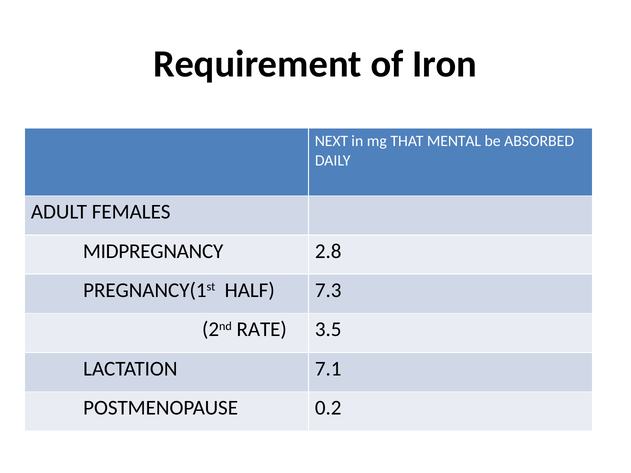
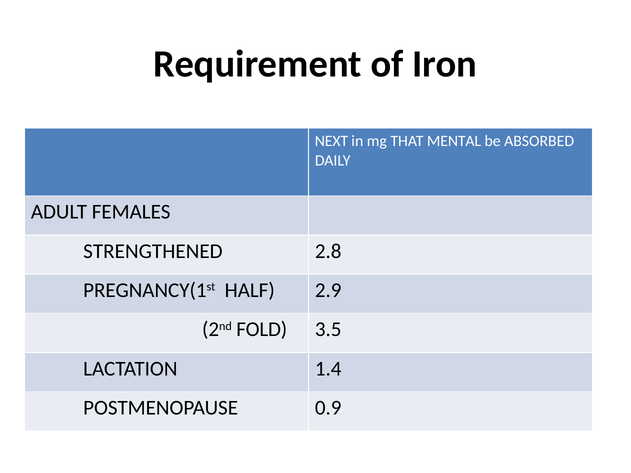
MIDPREGNANCY: MIDPREGNANCY -> STRENGTHENED (153, 251)
7.3: 7.3 -> 2.9 (328, 290)
RATE: RATE -> FOLD (262, 330)
7.1: 7.1 -> 1.4 (328, 369)
0.2: 0.2 -> 0.9 (328, 408)
